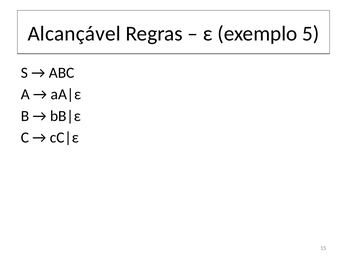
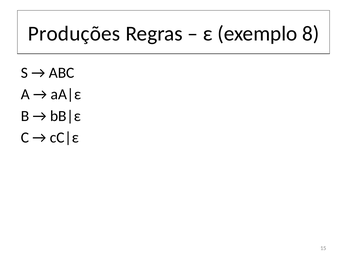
Alcançável: Alcançável -> Produções (74, 34)
5: 5 -> 8 (311, 34)
